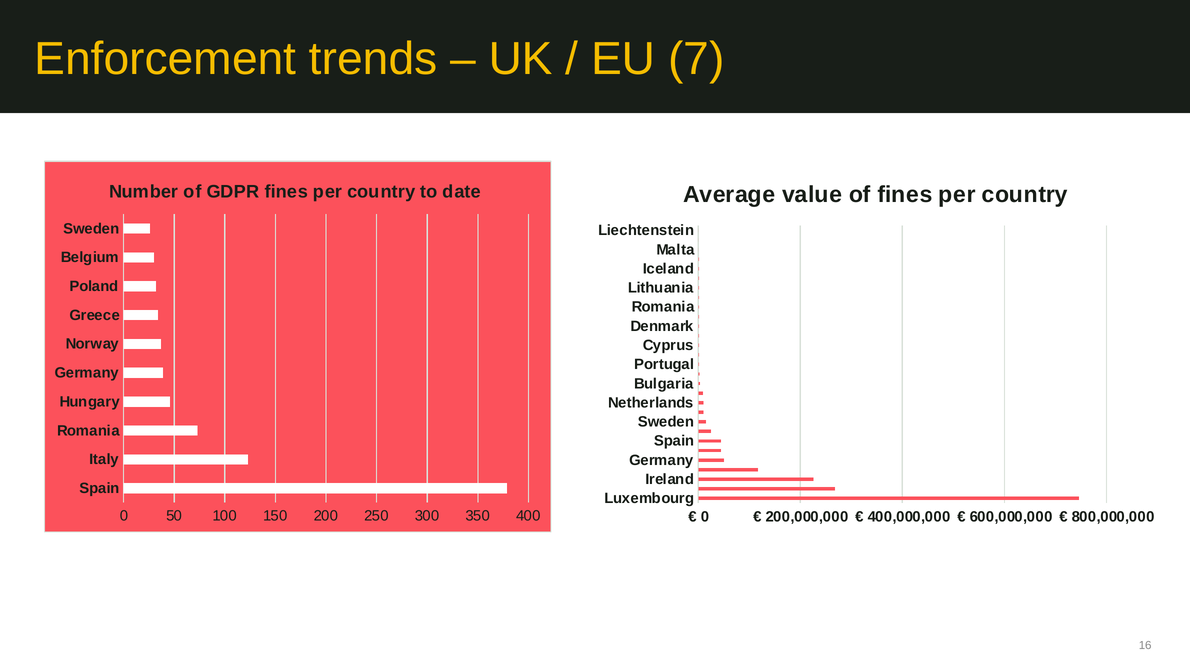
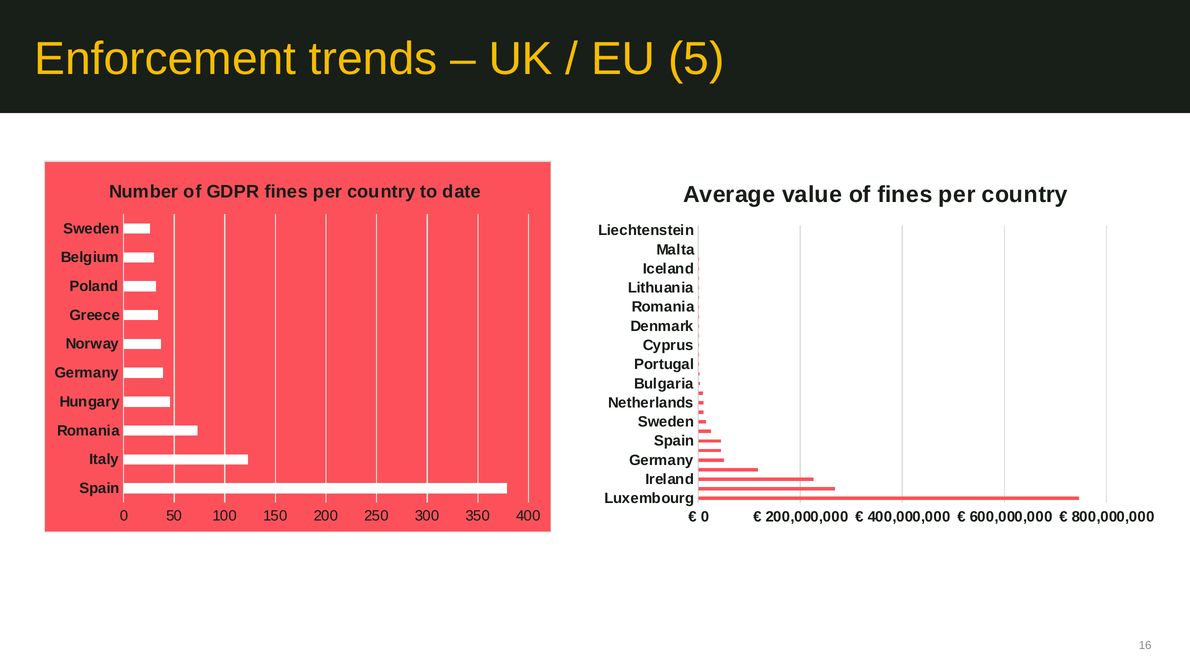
7: 7 -> 5 (696, 59)
